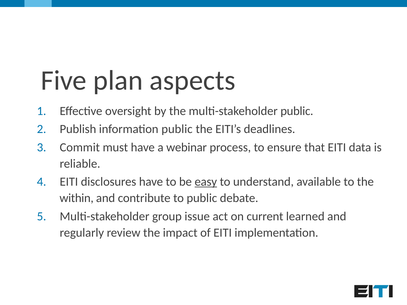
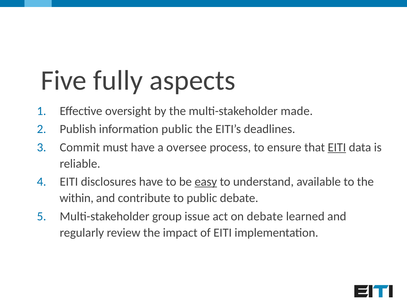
plan: plan -> fully (118, 81)
multi-stakeholder public: public -> made (297, 111)
webinar: webinar -> oversee (186, 147)
EITI underline: none -> present (337, 147)
on current: current -> debate (265, 216)
